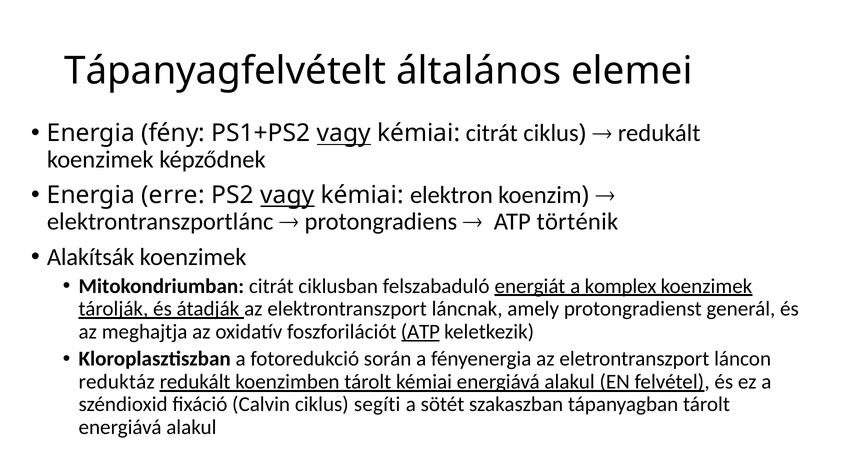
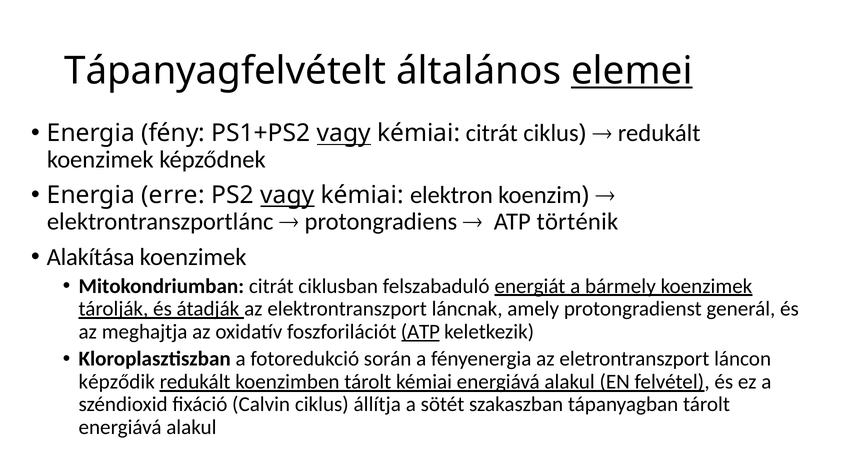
elemei underline: none -> present (632, 71)
Alakítsák: Alakítsák -> Alakítása (91, 257)
komplex: komplex -> bármely (620, 286)
reduktáz: reduktáz -> képződik (117, 381)
segíti: segíti -> állítja (377, 404)
